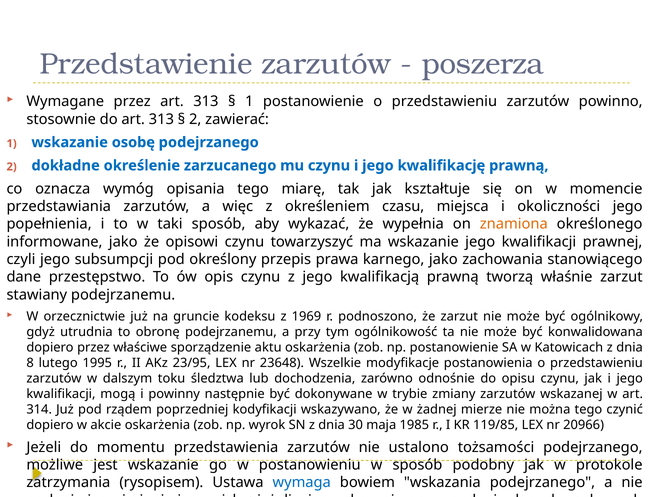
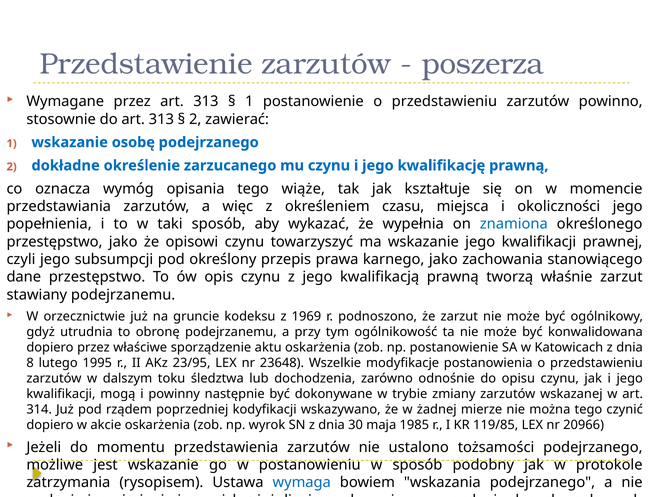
miarę: miarę -> wiąże (303, 189)
znamiona colour: orange -> blue (514, 224)
informowane: informowane -> przestępstwo (55, 242)
